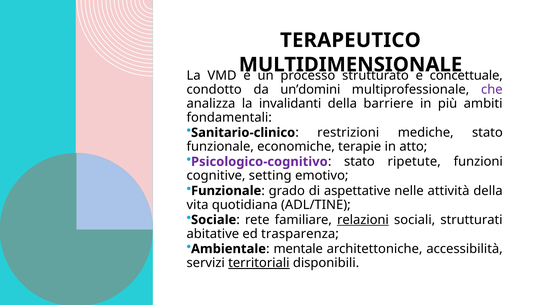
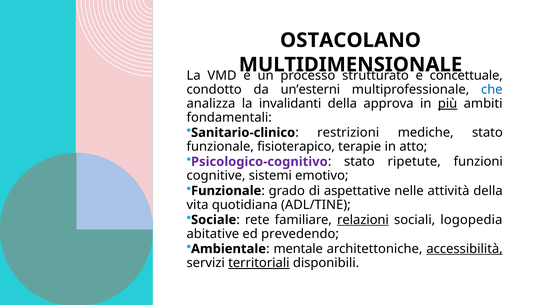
TERAPEUTICO: TERAPEUTICO -> OSTACOLANO (350, 40)
un’domini: un’domini -> un’esterni (310, 89)
che colour: purple -> blue (492, 89)
barriere: barriere -> approva (389, 104)
più underline: none -> present (448, 104)
economiche: economiche -> fisioterapico (296, 147)
setting: setting -> sistemi (270, 176)
strutturati: strutturati -> logopedia (471, 220)
trasparenza: trasparenza -> prevedendo (300, 234)
accessibilità underline: none -> present (465, 249)
